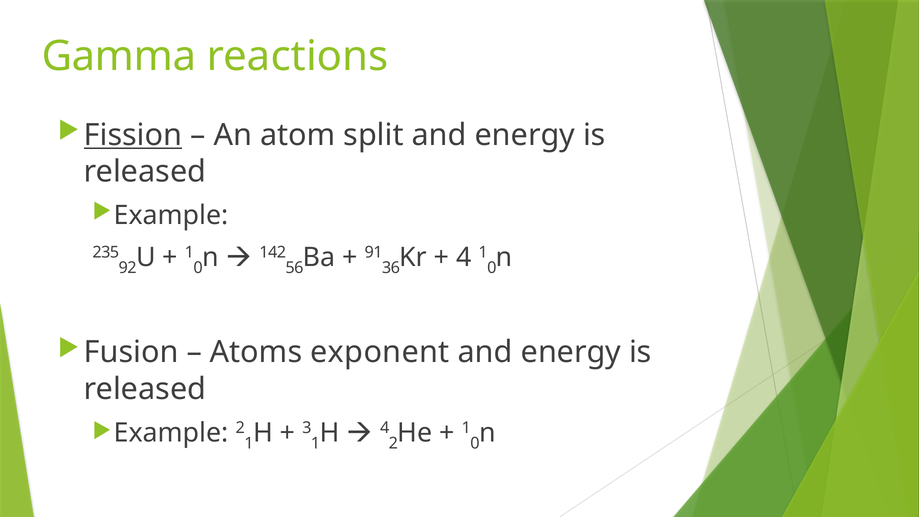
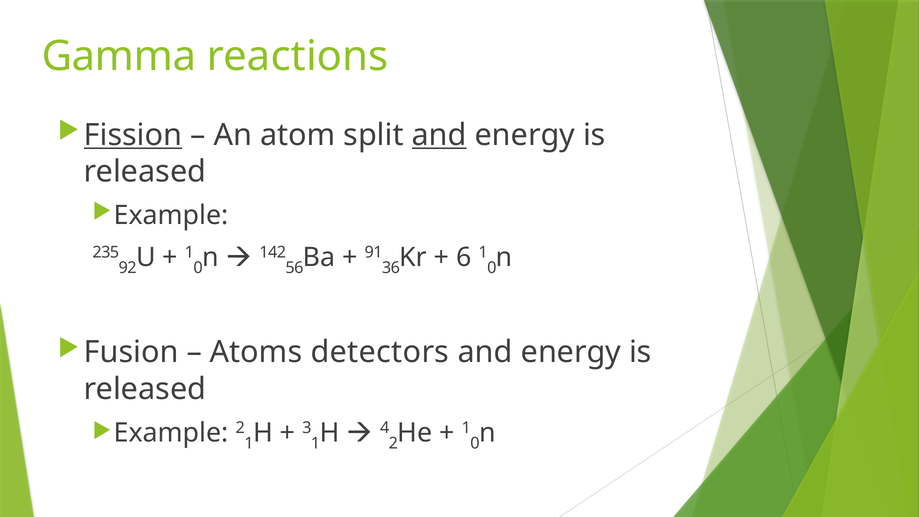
and underline: none -> present (439, 135)
4: 4 -> 6 (464, 257)
exponent: exponent -> detectors (380, 352)
